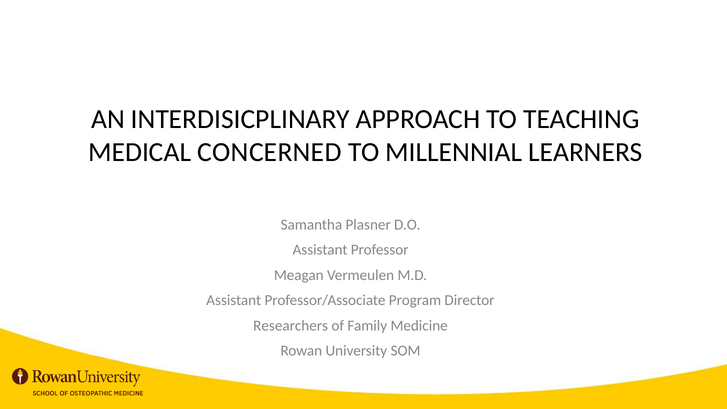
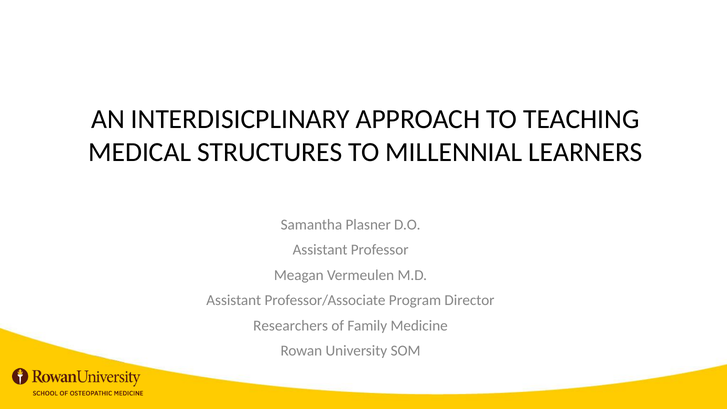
CONCERNED: CONCERNED -> STRUCTURES (270, 152)
